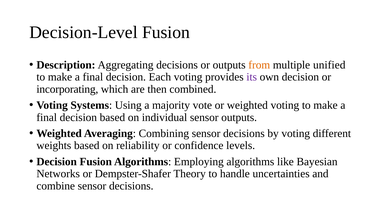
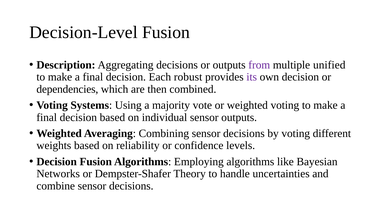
from colour: orange -> purple (259, 65)
Each voting: voting -> robust (188, 77)
incorporating: incorporating -> dependencies (67, 89)
